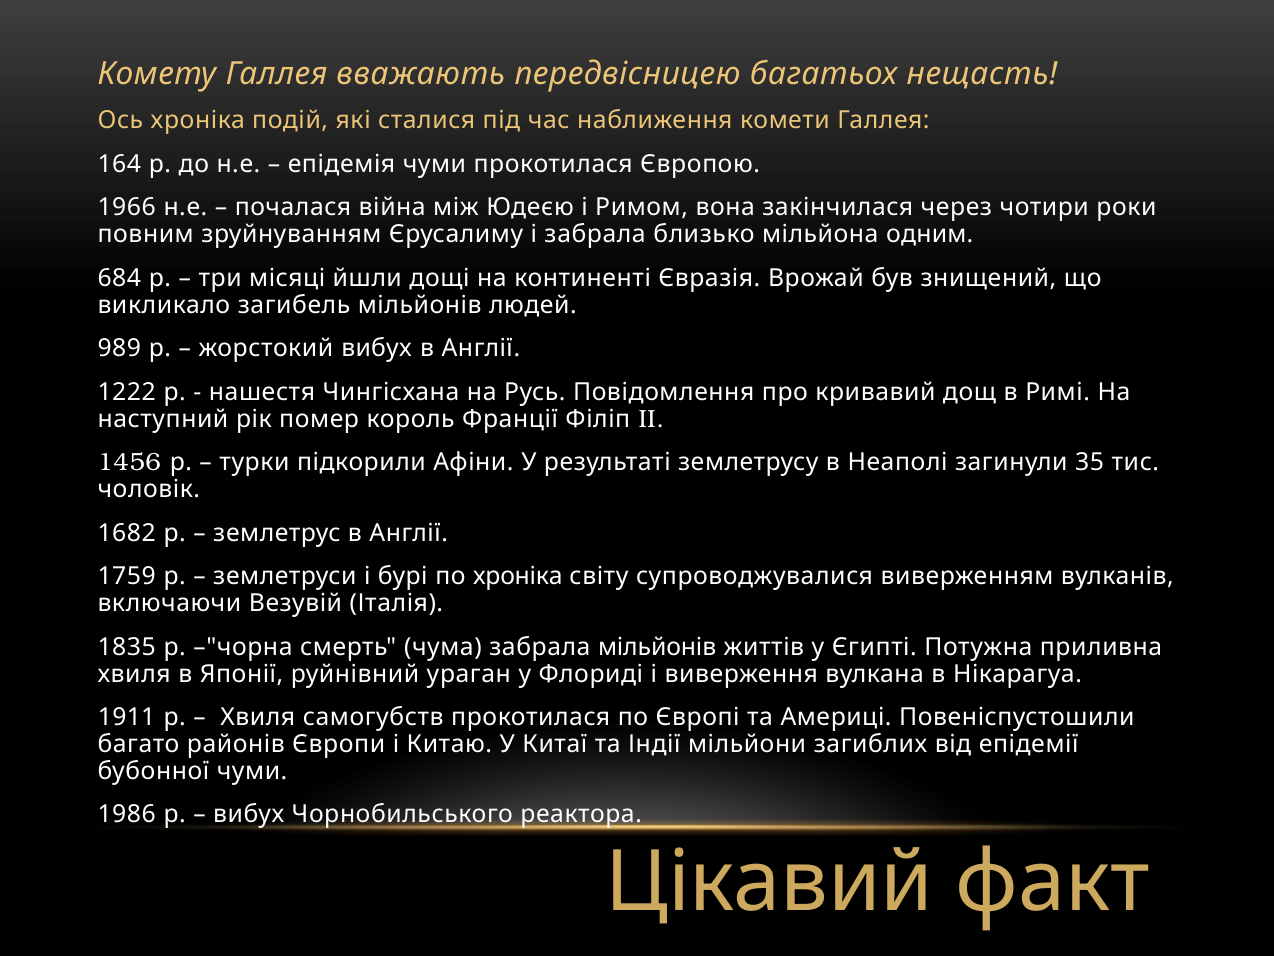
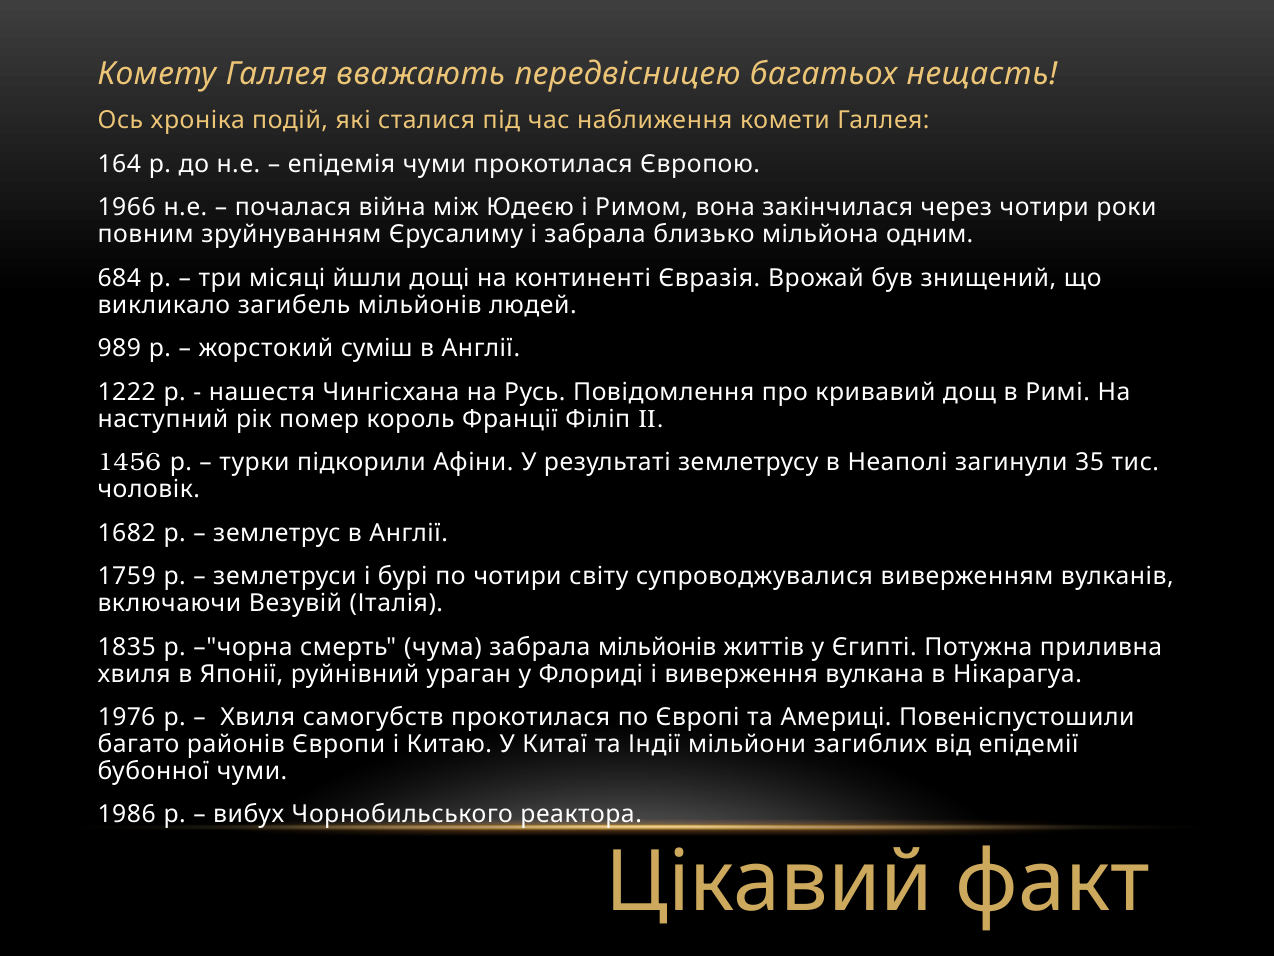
жорстокий вибух: вибух -> суміш (377, 348)
по хроніка: хроніка -> чотири (518, 576)
1911: 1911 -> 1976 (127, 717)
